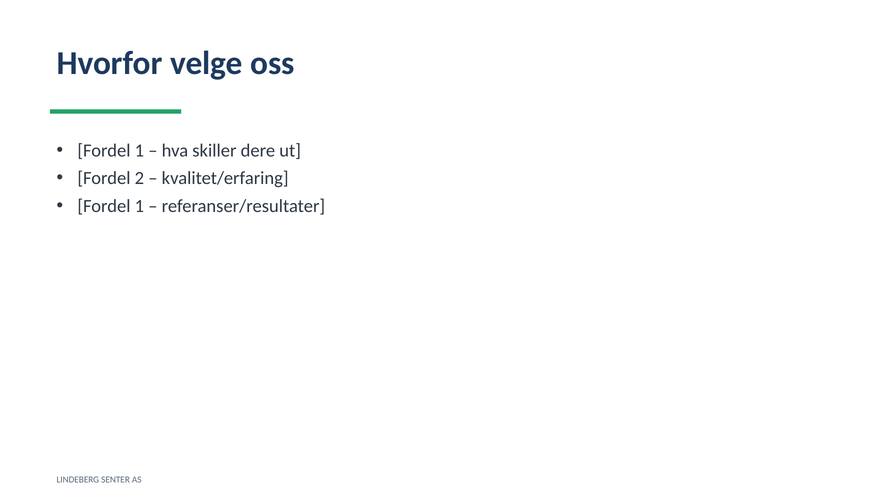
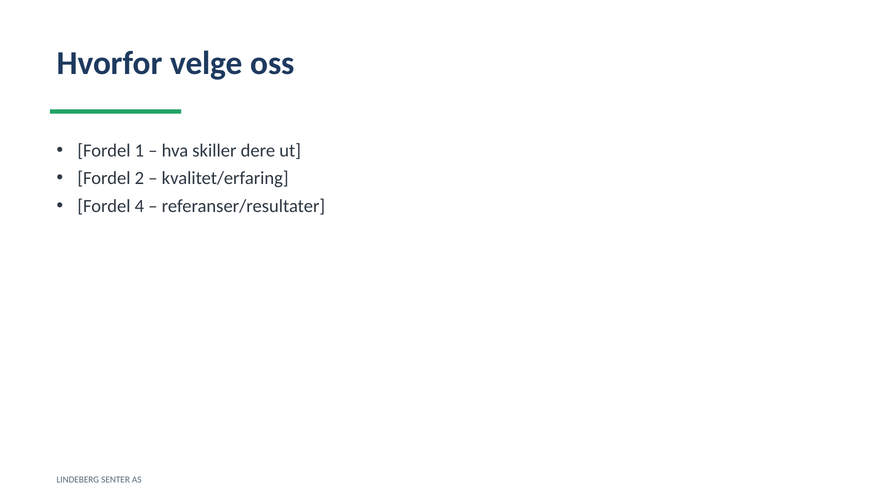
1: 1 -> 4 (139, 206)
